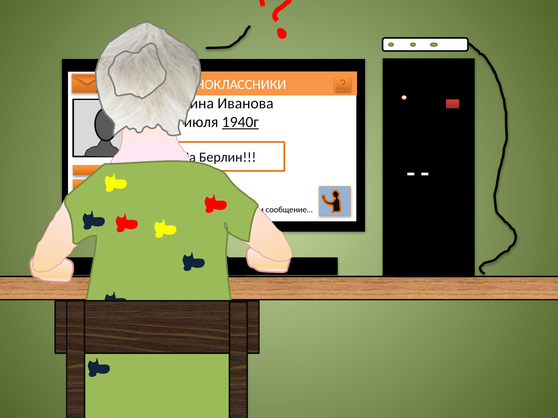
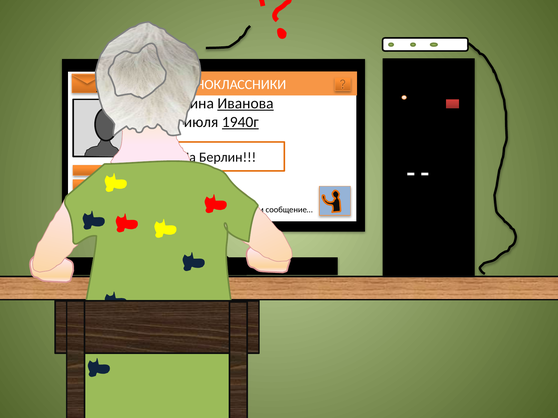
Иванова underline: none -> present (245, 104)
